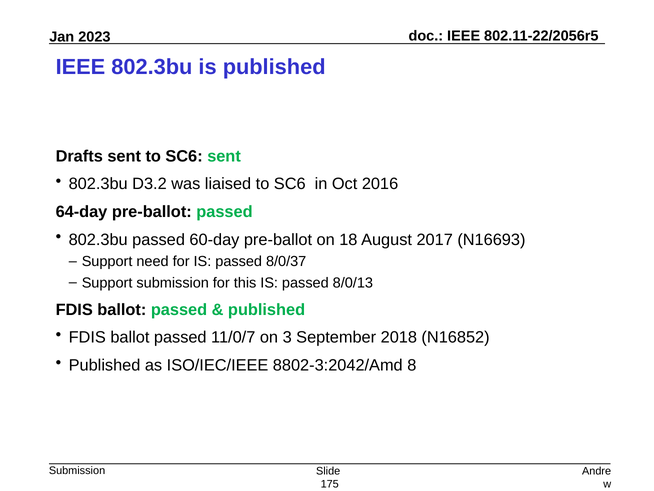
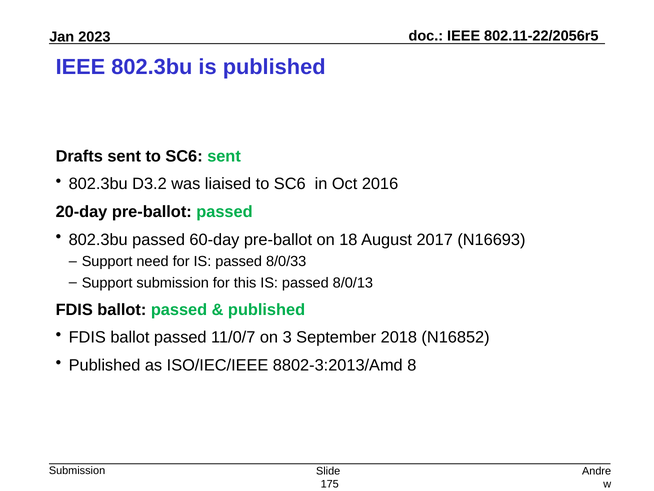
64-day: 64-day -> 20-day (81, 212)
8/0/37: 8/0/37 -> 8/0/33 (286, 261)
8802-3:2042/Amd: 8802-3:2042/Amd -> 8802-3:2013/Amd (338, 365)
